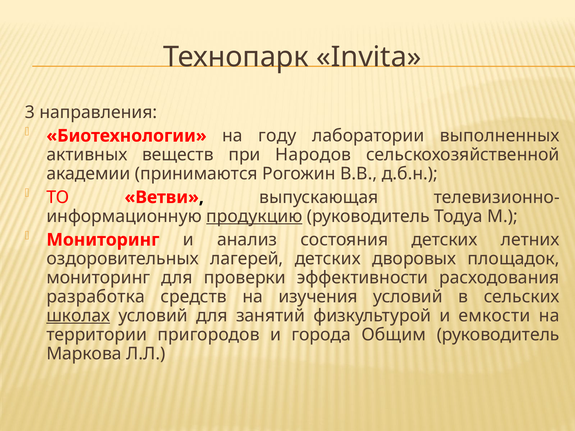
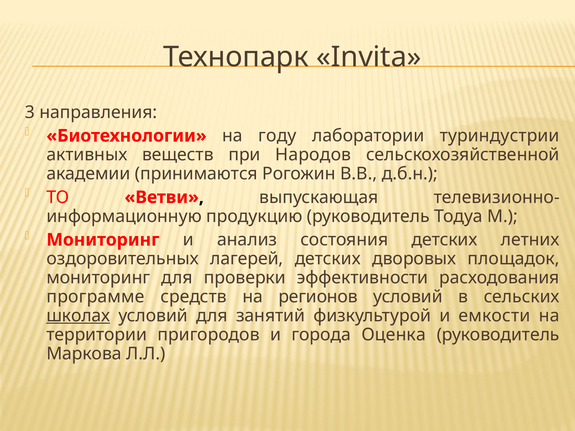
выполненных: выполненных -> туриндустрии (500, 136)
продукцию underline: present -> none (254, 216)
разработка: разработка -> программе (96, 297)
изучения: изучения -> регионов (318, 297)
Общим: Общим -> Оценка (394, 335)
